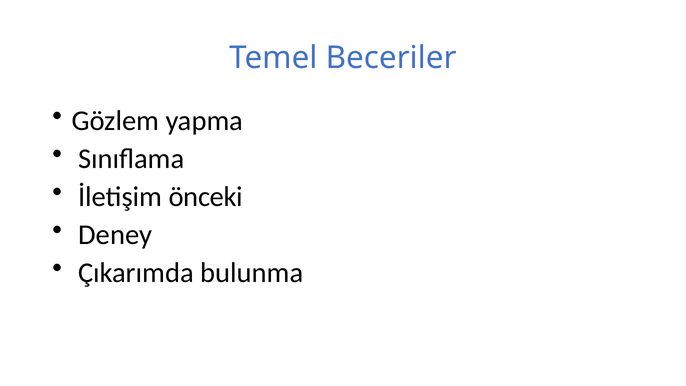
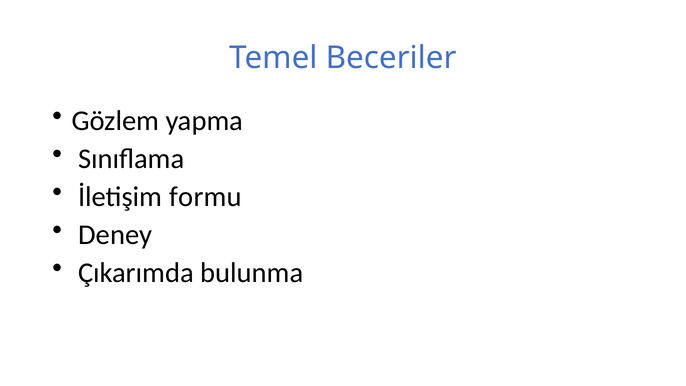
önceki: önceki -> formu (206, 197)
